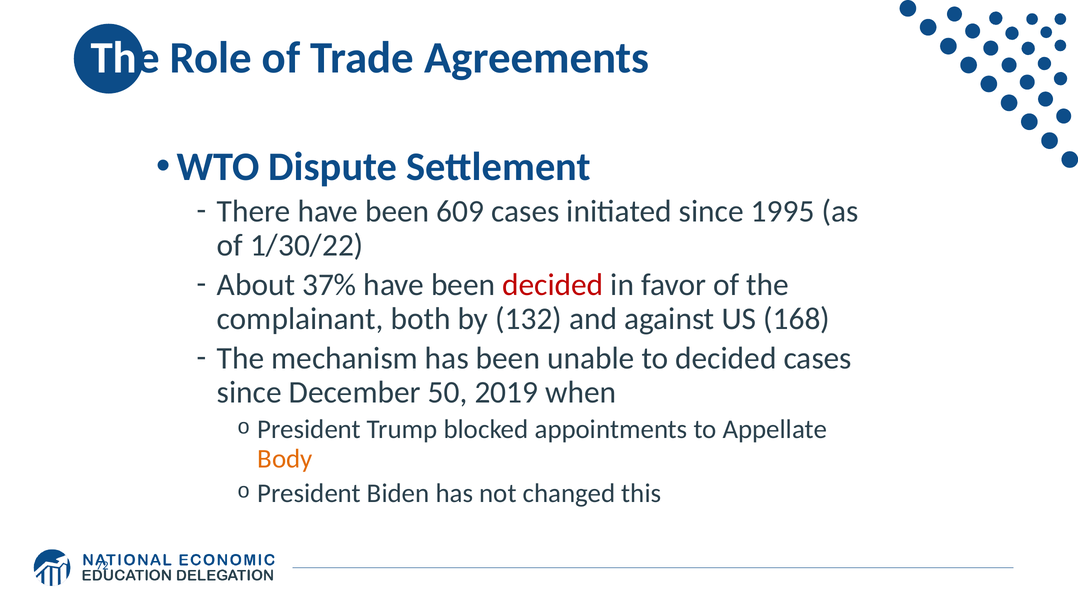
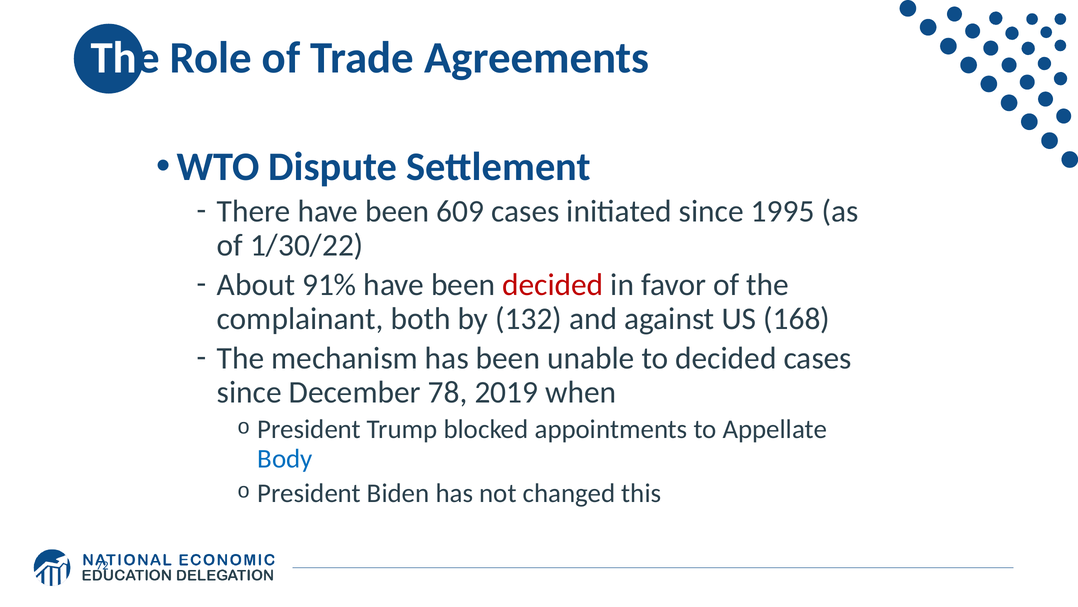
37%: 37% -> 91% (329, 285)
50: 50 -> 78 (448, 392)
Body colour: orange -> blue (285, 458)
